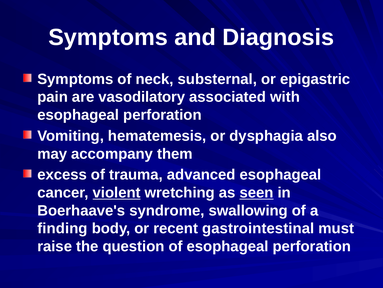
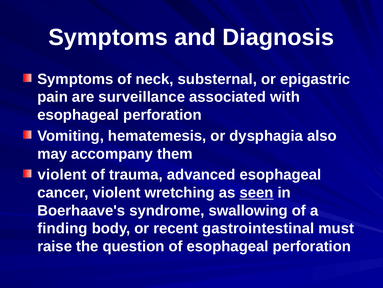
vasodilatory: vasodilatory -> surveillance (142, 97)
excess: excess -> violent (62, 174)
violent underline: present -> none (117, 192)
